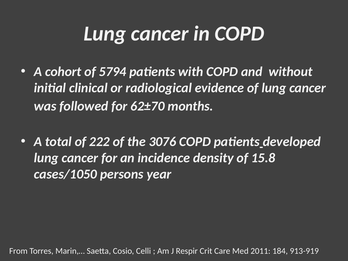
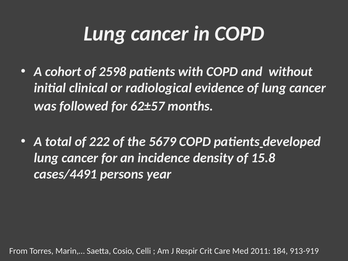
5794: 5794 -> 2598 (113, 72)
62±70: 62±70 -> 62±57 (148, 106)
3076: 3076 -> 5679 (162, 142)
cases/1050: cases/1050 -> cases/4491 (65, 174)
